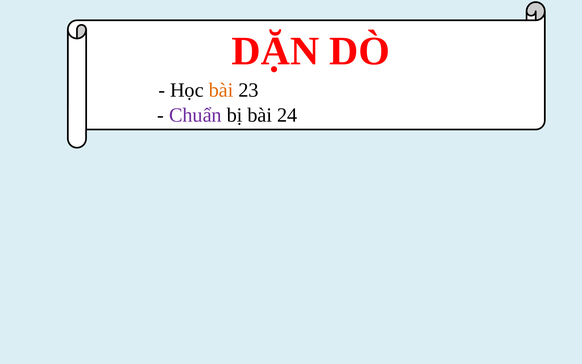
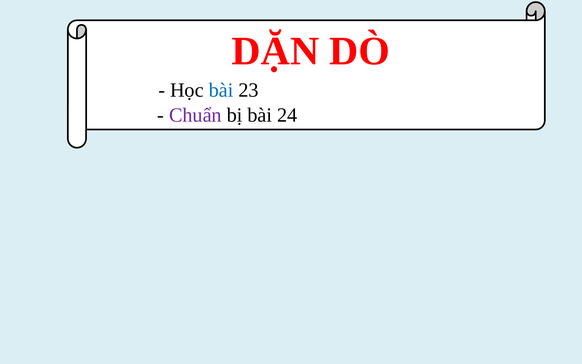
bài colour: orange -> blue (221, 90)
